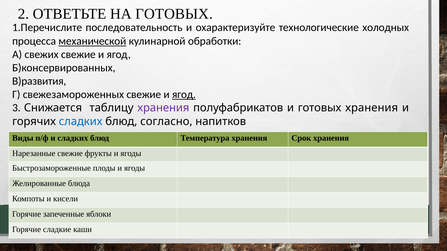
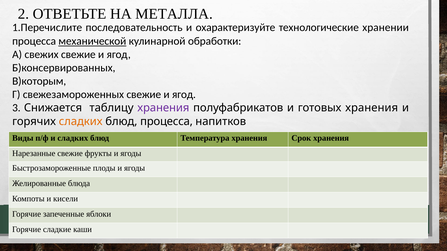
НА ГОТОВЫХ: ГОТОВЫХ -> МЕТАЛЛА (174, 14)
холодных: холодных -> хранении (386, 28)
В)развития: В)развития -> В)которым (39, 81)
ягод underline: present -> none (184, 95)
сладких colour: blue -> orange (81, 122)
блюд согласно: согласно -> процесса (166, 122)
